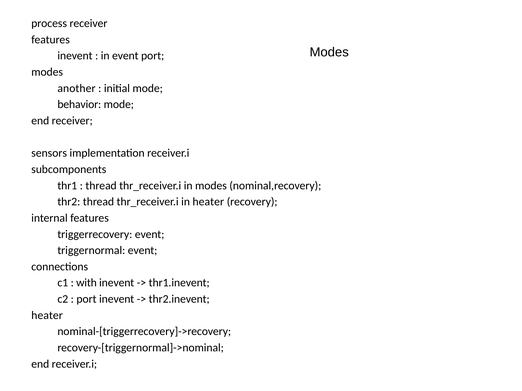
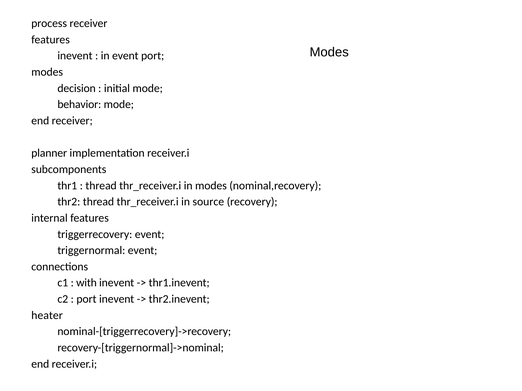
another: another -> decision (77, 88)
sensors: sensors -> planner (49, 153)
in heater: heater -> source (208, 202)
